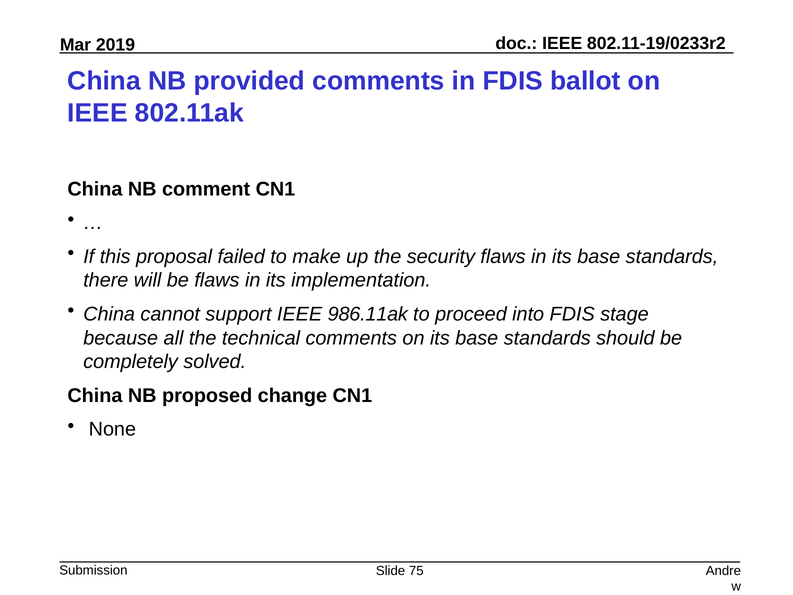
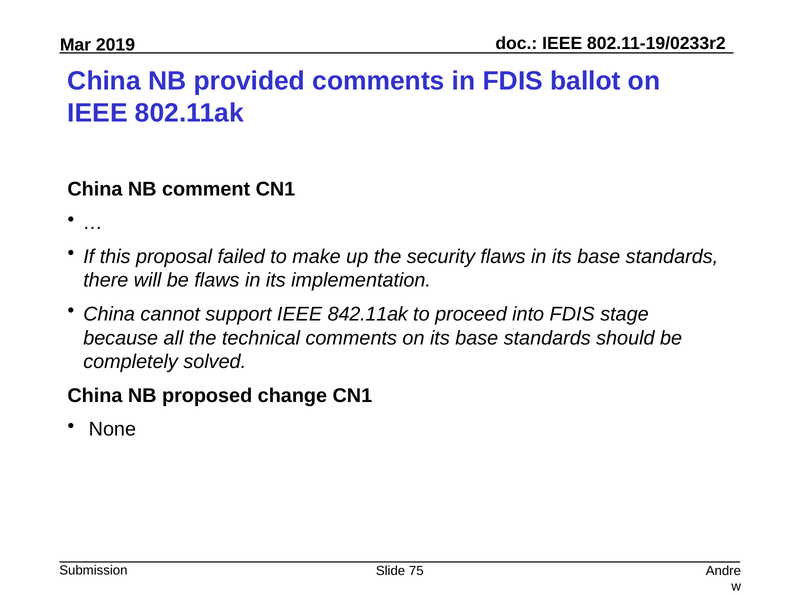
986.11ak: 986.11ak -> 842.11ak (368, 314)
